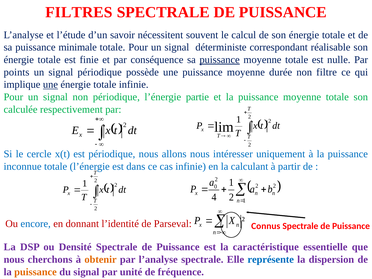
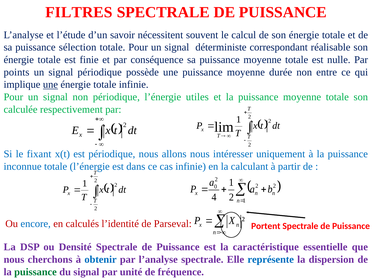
minimale: minimale -> sélection (78, 47)
puissance underline: present -> none (220, 60)
filtre: filtre -> entre (327, 72)
partie: partie -> utiles (197, 97)
cercle: cercle -> fixant (39, 154)
donnant: donnant -> calculés (82, 224)
Connus: Connus -> Portent (266, 226)
obtenir colour: orange -> blue (101, 259)
puissance colour: orange -> green (36, 272)
